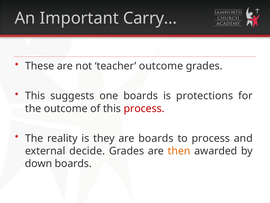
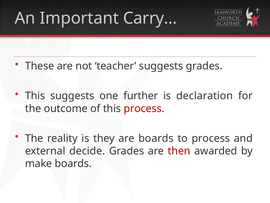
teacher outcome: outcome -> suggests (161, 66)
one boards: boards -> further (141, 96)
protections: protections -> declaration (205, 96)
then colour: orange -> red (179, 151)
down: down -> make (39, 163)
